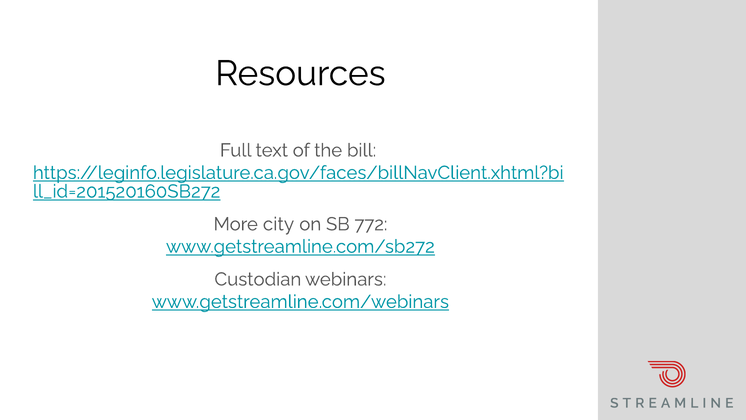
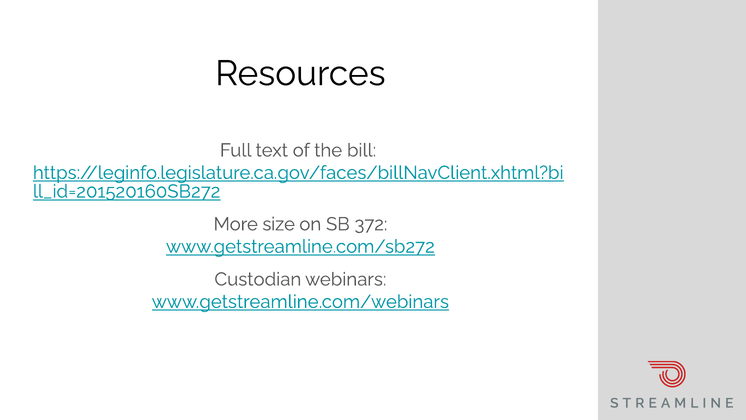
city: city -> size (279, 224)
772: 772 -> 372 (371, 224)
